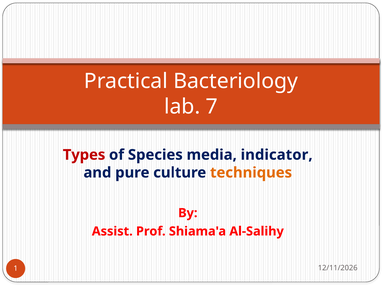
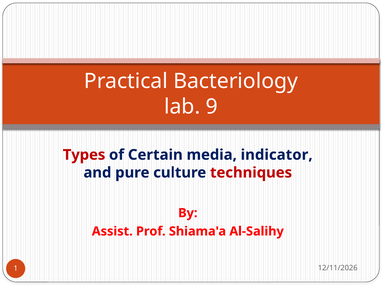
7: 7 -> 9 (212, 107)
Species: Species -> Certain (155, 155)
techniques colour: orange -> red (251, 173)
